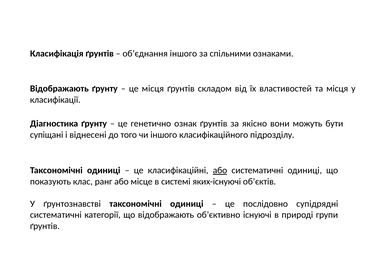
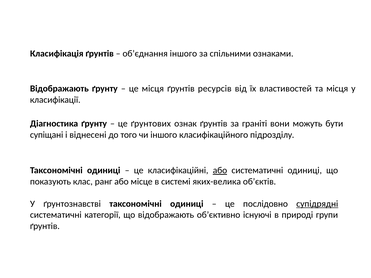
складом: складом -> ресурсів (215, 89)
генетично: генетично -> ґрунтових (151, 124)
якісно: якісно -> граніті (255, 124)
яких-існуючі: яких-існуючі -> яких-велика (217, 182)
супідрядні underline: none -> present (317, 204)
